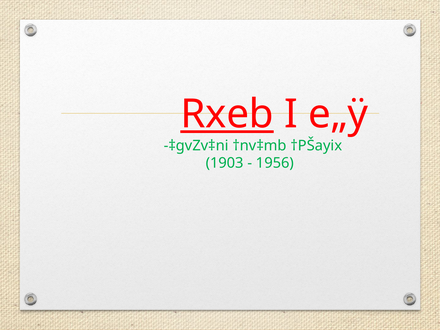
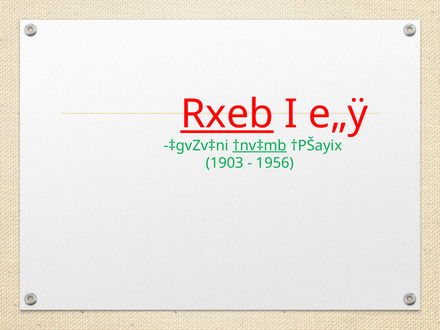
†nv‡mb underline: none -> present (260, 146)
